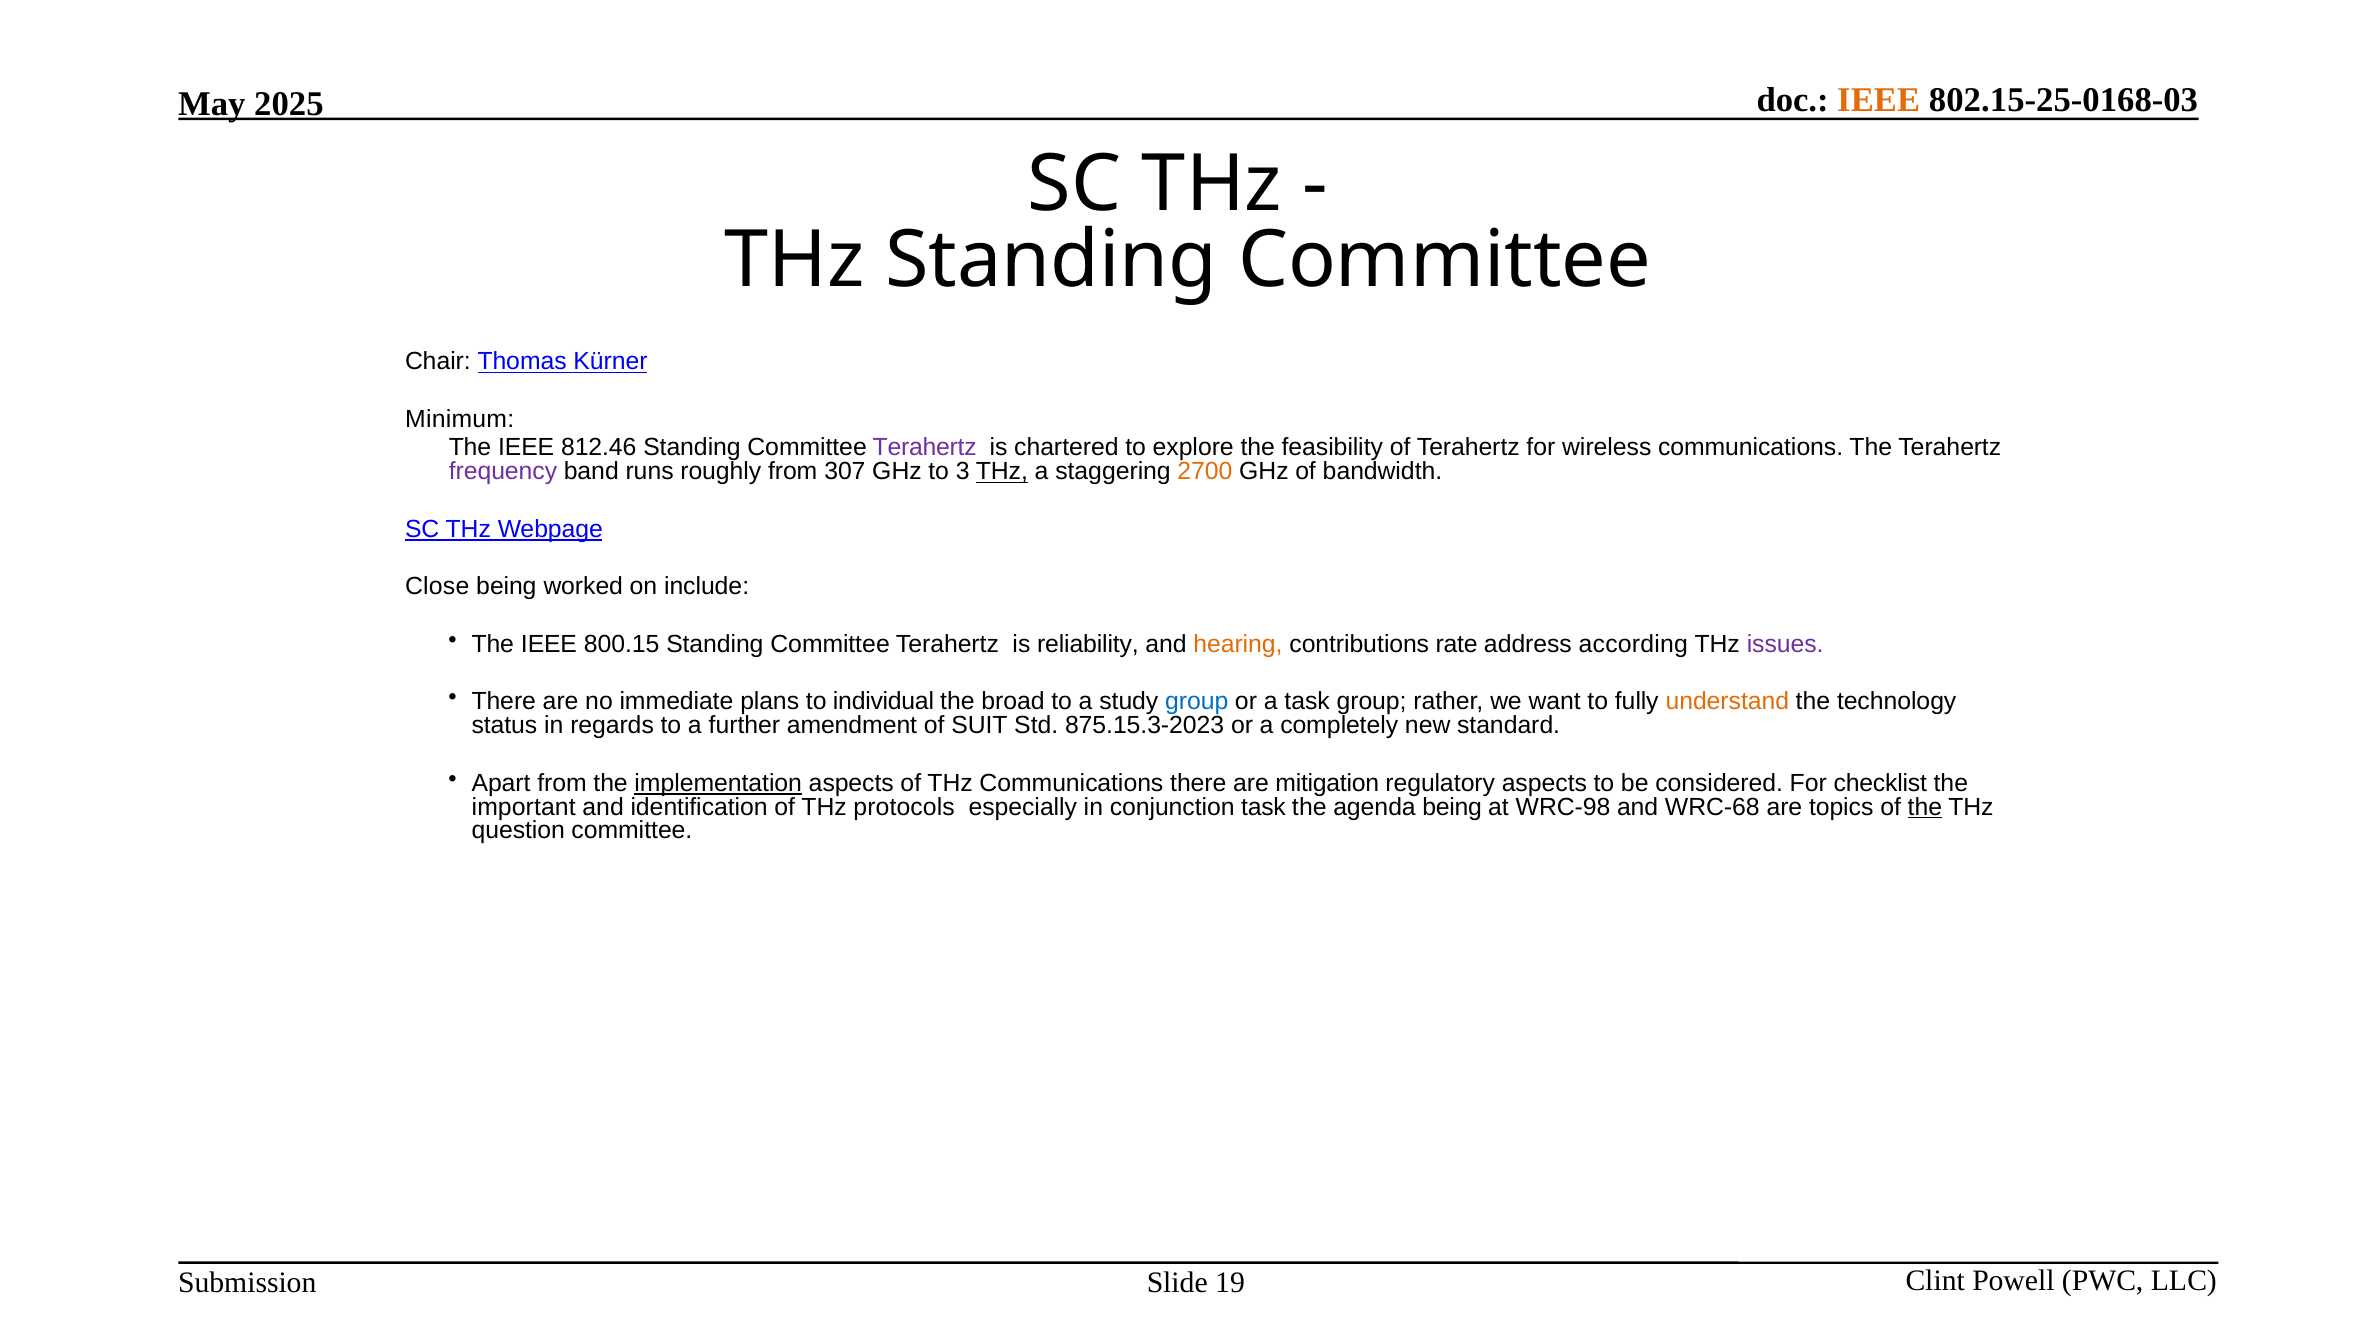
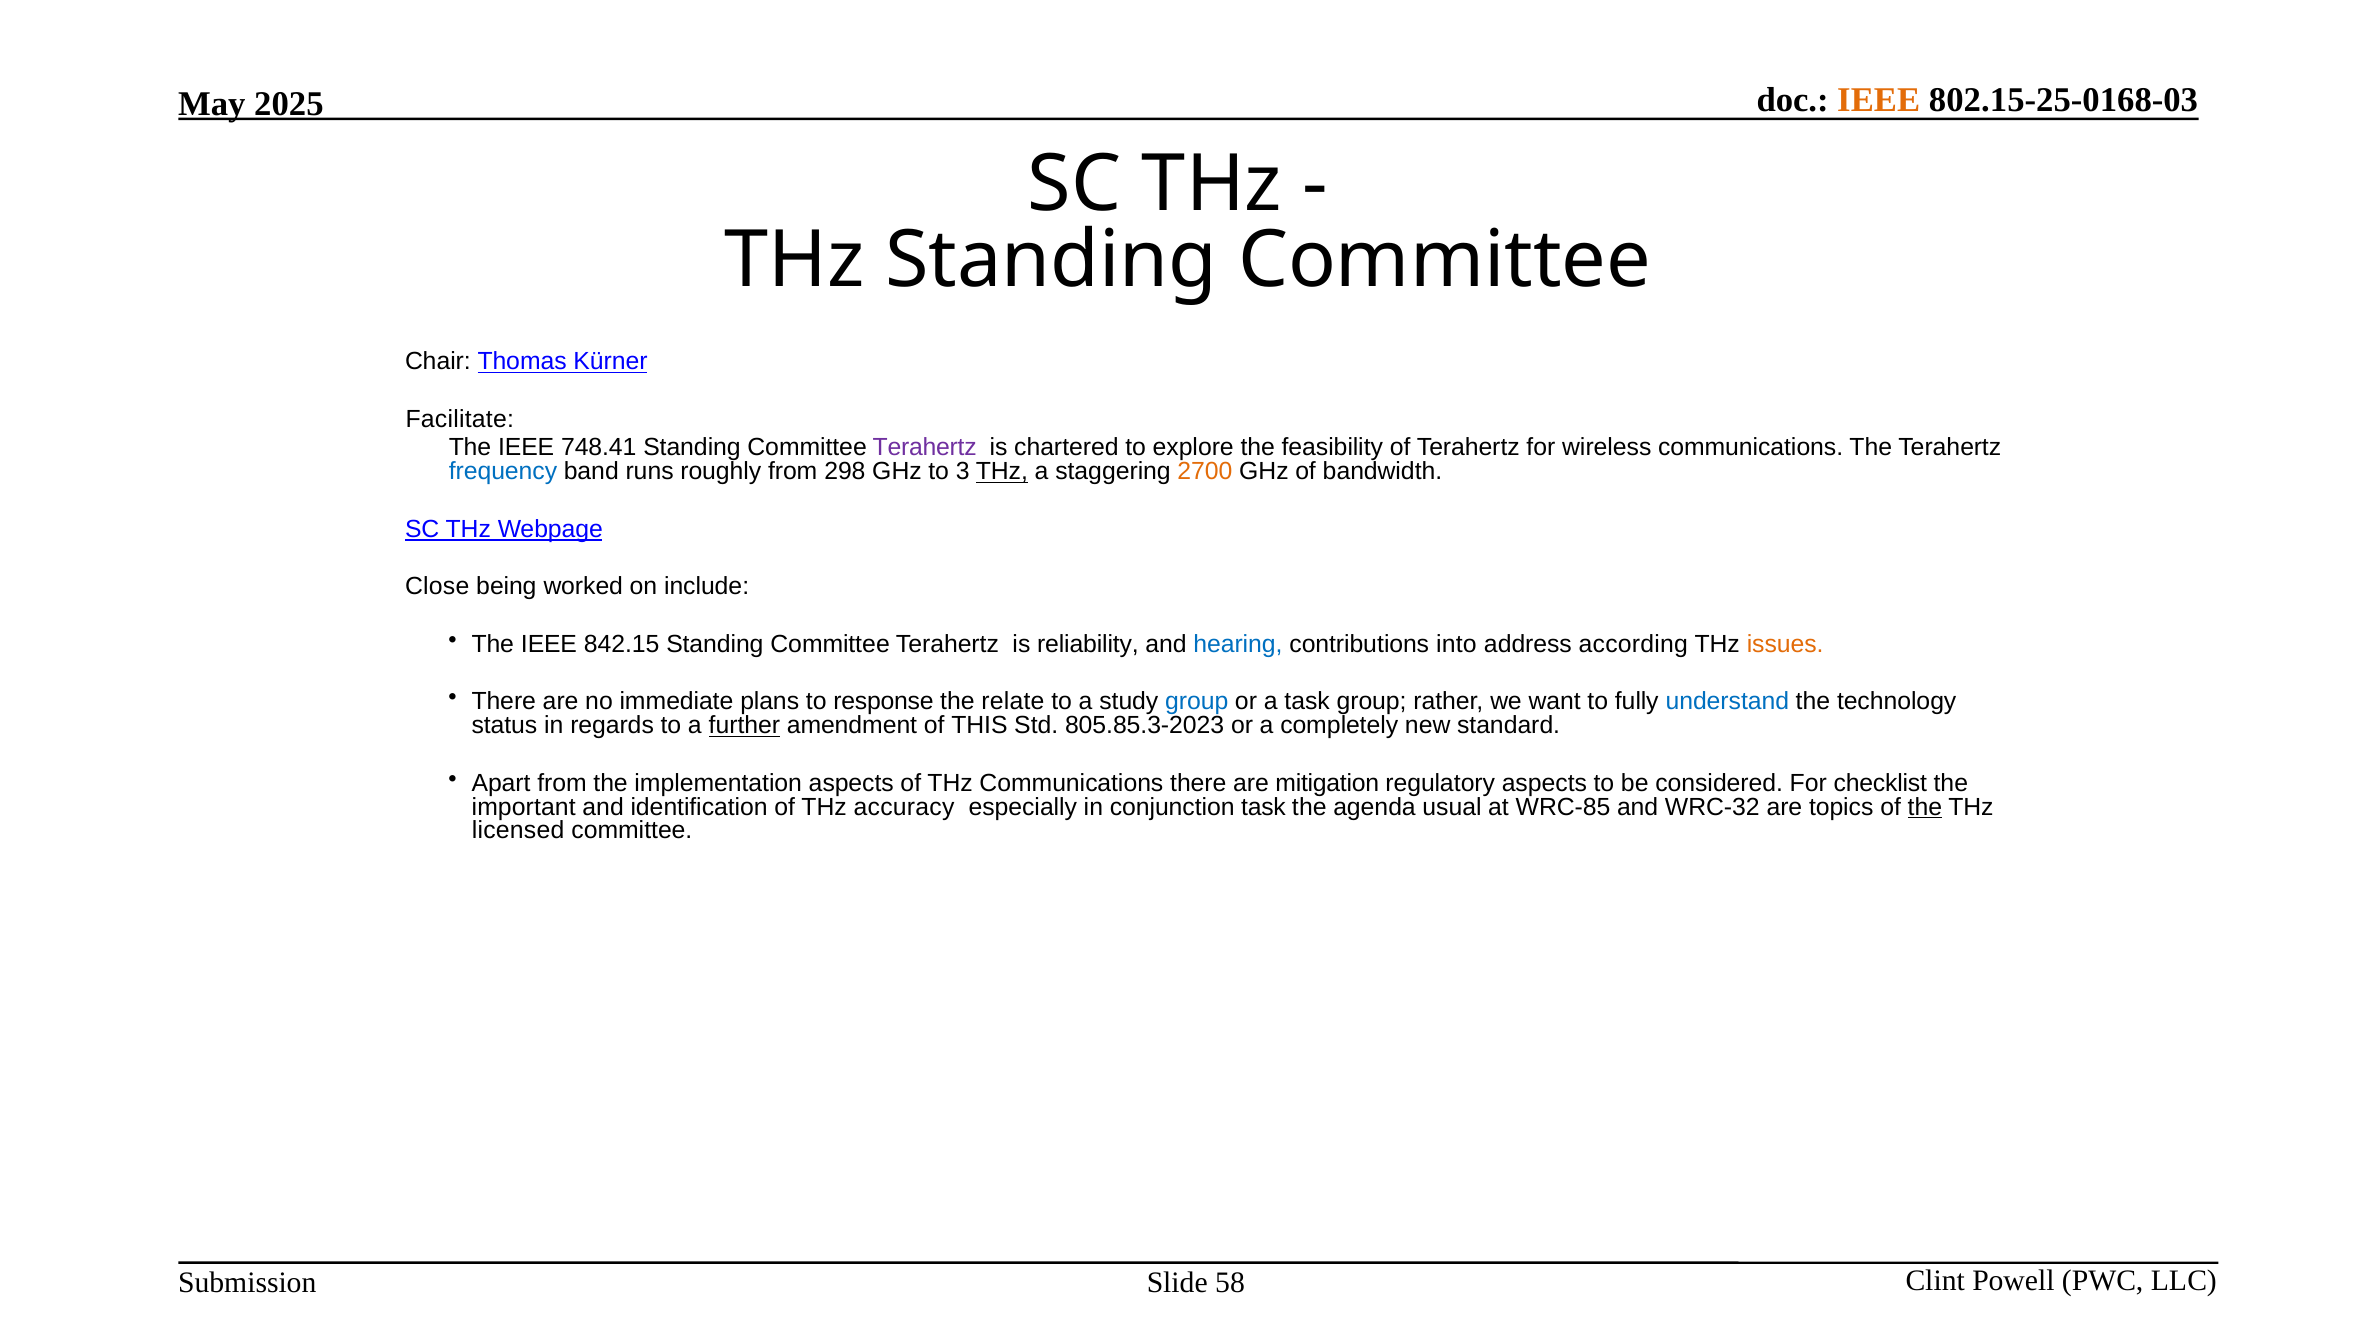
Minimum: Minimum -> Facilitate (460, 419)
812.46: 812.46 -> 748.41 (599, 448)
frequency colour: purple -> blue (503, 472)
307: 307 -> 298 (845, 472)
800.15: 800.15 -> 842.15 (622, 644)
hearing colour: orange -> blue (1238, 644)
rate: rate -> into (1456, 644)
issues colour: purple -> orange (1785, 644)
individual: individual -> response (883, 702)
broad: broad -> relate (1013, 702)
understand colour: orange -> blue (1727, 702)
further underline: none -> present (744, 726)
SUIT: SUIT -> THIS (979, 726)
875.15.3-2023: 875.15.3-2023 -> 805.85.3-2023 (1145, 726)
implementation underline: present -> none (718, 783)
protocols: protocols -> accuracy (904, 807)
agenda being: being -> usual (1452, 807)
WRC-98: WRC-98 -> WRC-85 (1563, 807)
WRC-68: WRC-68 -> WRC-32 (1712, 807)
question: question -> licensed (518, 831)
19: 19 -> 58 (1230, 1282)
